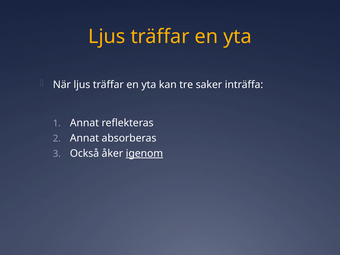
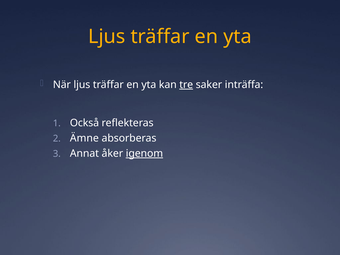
tre underline: none -> present (186, 85)
Annat: Annat -> Också (84, 123)
Annat: Annat -> Ämne (84, 138)
Också: Också -> Annat (84, 153)
